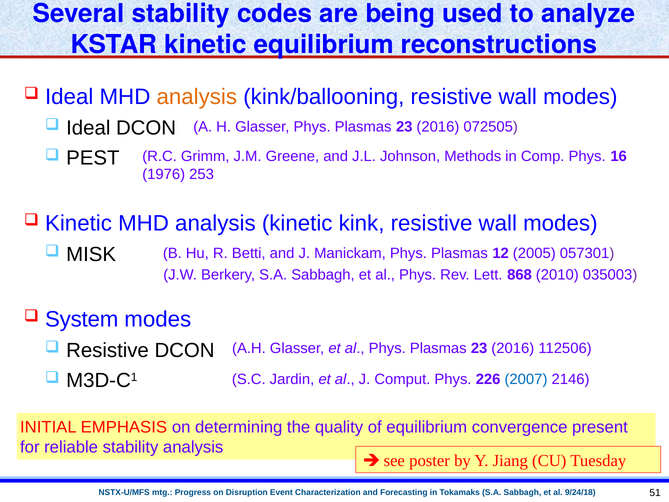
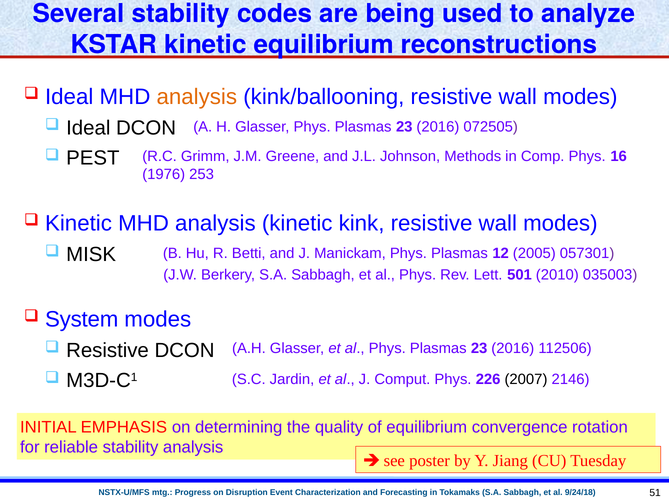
868: 868 -> 501 (520, 275)
2007 colour: blue -> black (526, 379)
present: present -> rotation (600, 427)
